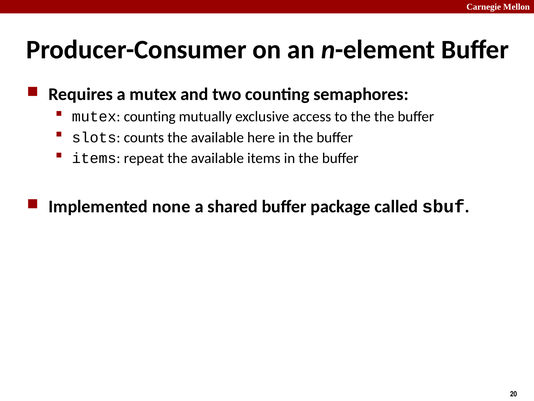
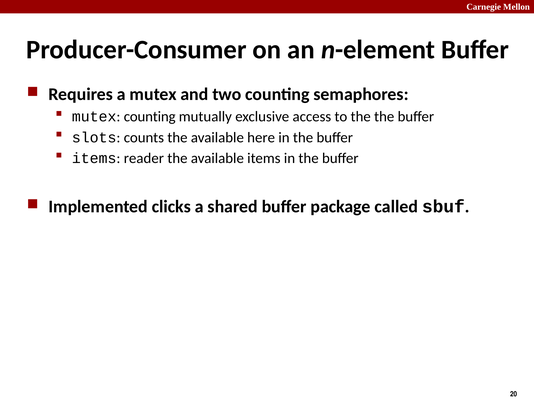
repeat: repeat -> reader (144, 158)
none: none -> clicks (171, 206)
